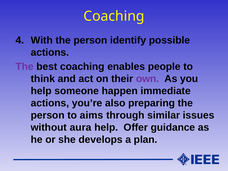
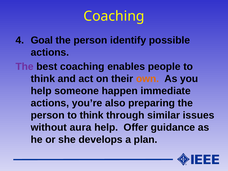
With: With -> Goal (42, 40)
own colour: purple -> orange (148, 79)
person to aims: aims -> think (92, 115)
